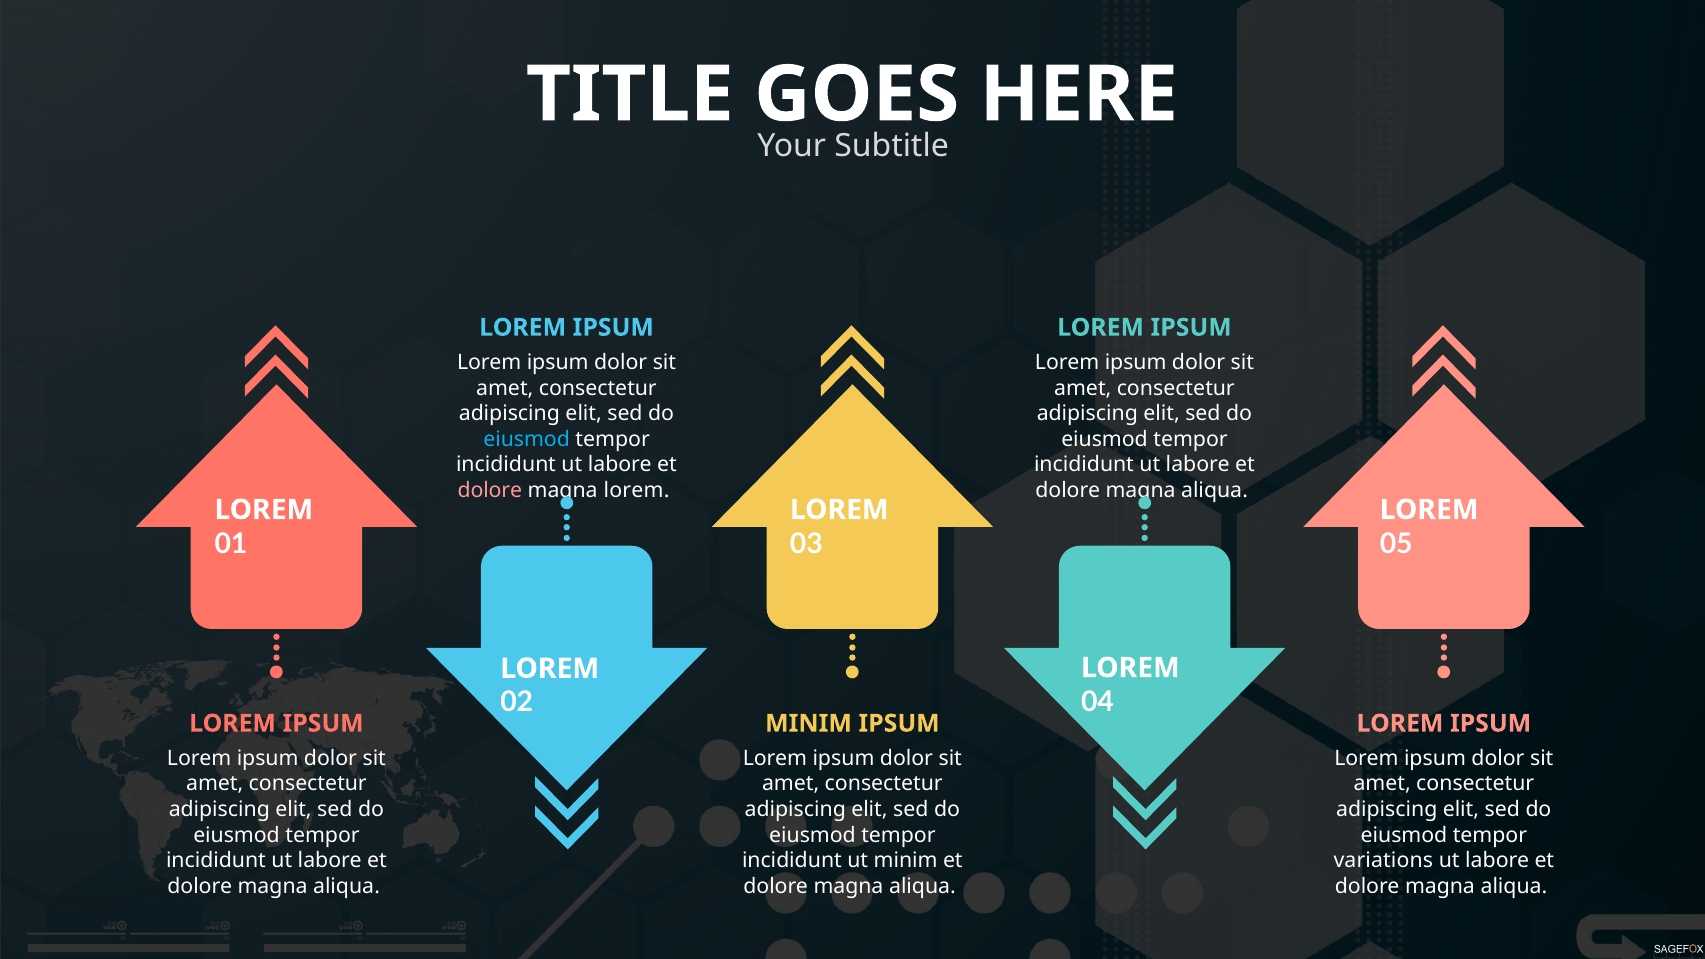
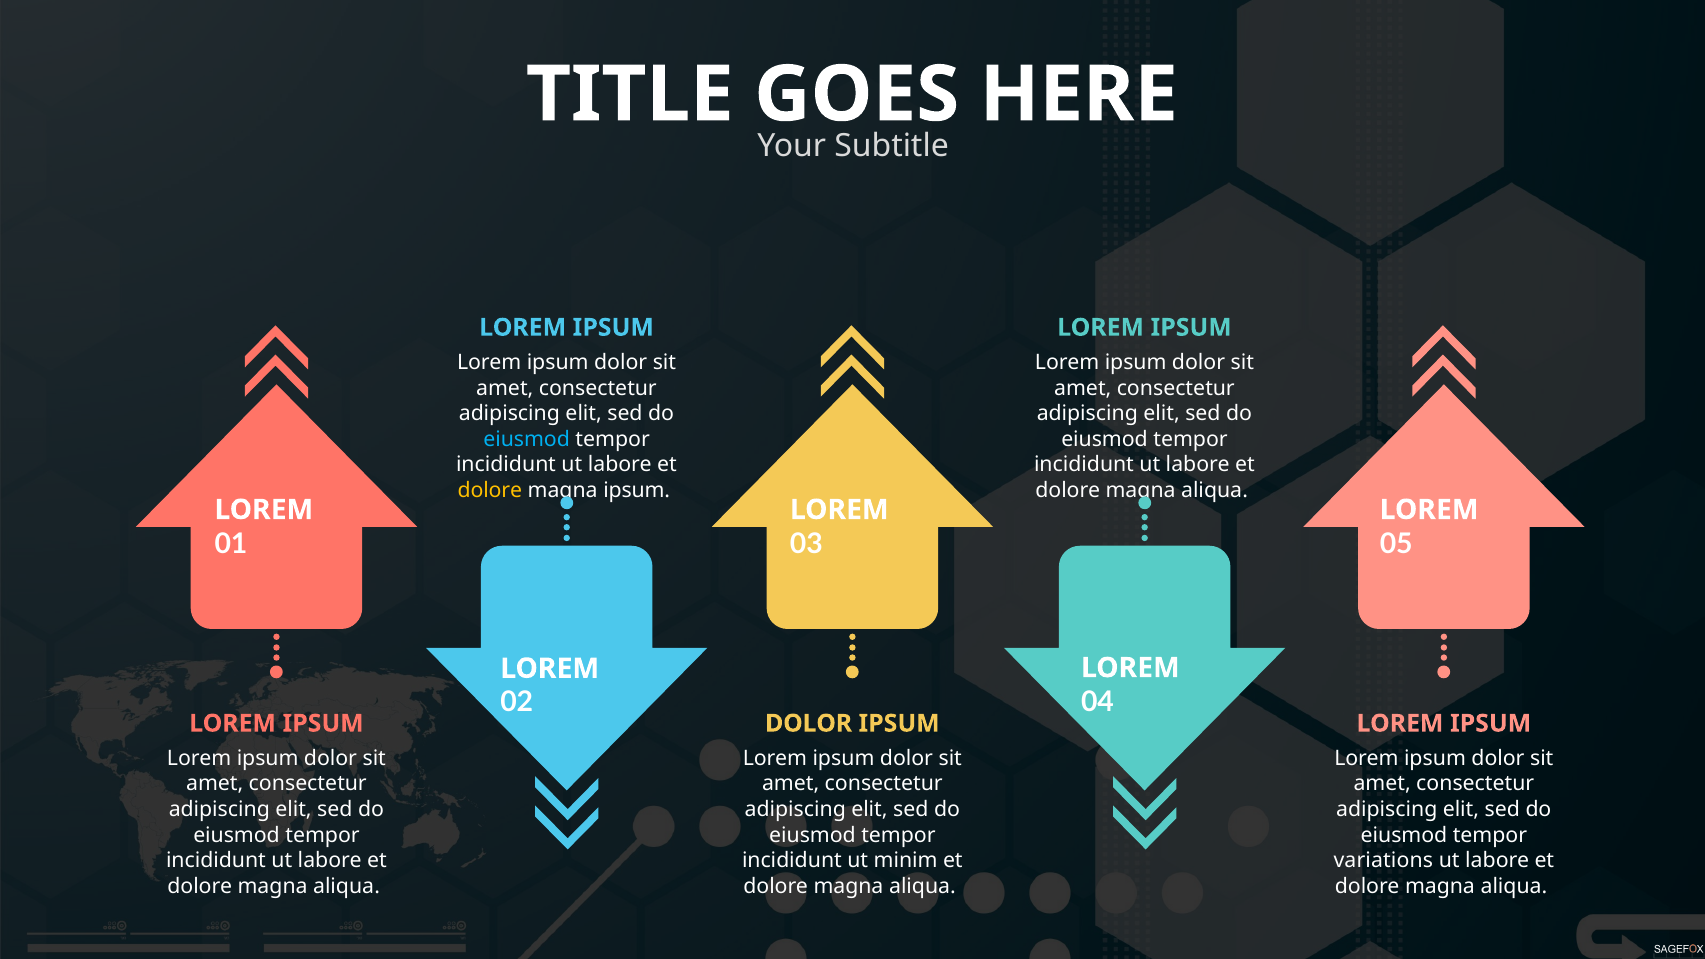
dolore colour: pink -> yellow (490, 490)
magna lorem: lorem -> ipsum (637, 490)
MINIM: MINIM -> DOLOR (809, 723)
